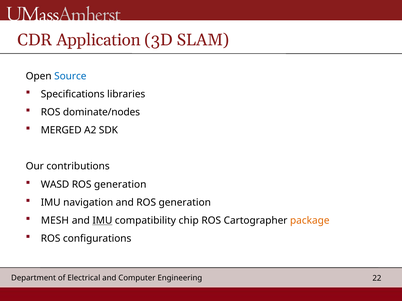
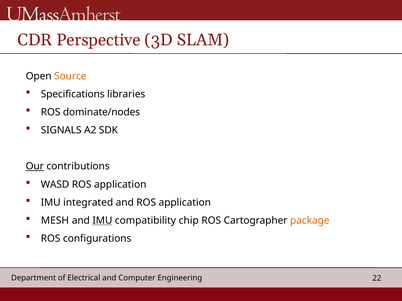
Application: Application -> Perspective (99, 40)
Source colour: blue -> orange (70, 76)
MERGED: MERGED -> SIGNALS (61, 130)
Our underline: none -> present (35, 167)
generation: generation -> application (120, 185)
navigation: navigation -> integrated (88, 203)
and ROS generation: generation -> application (185, 203)
